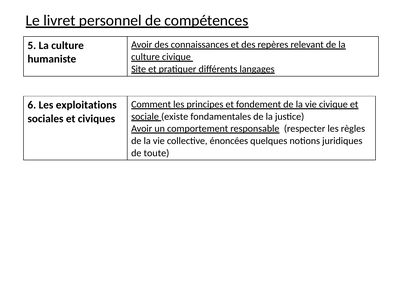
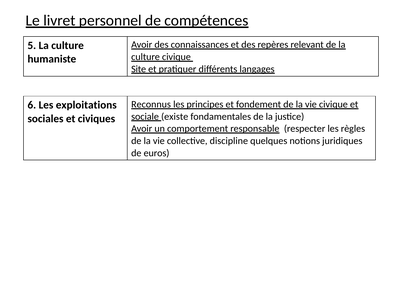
Comment: Comment -> Reconnus (151, 104)
énoncées: énoncées -> discipline (229, 141)
toute: toute -> euros (157, 153)
